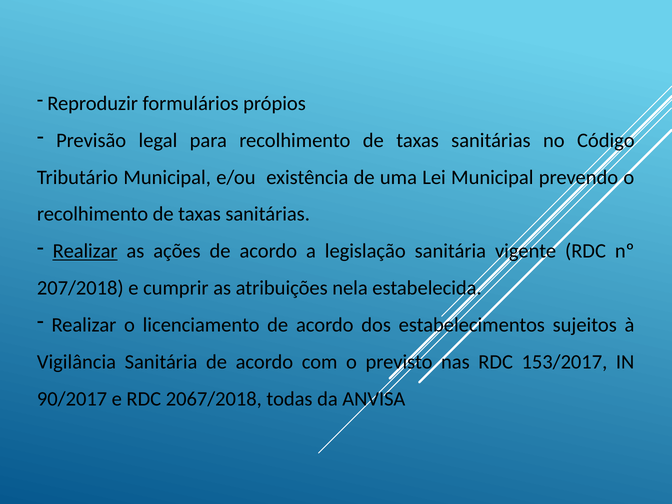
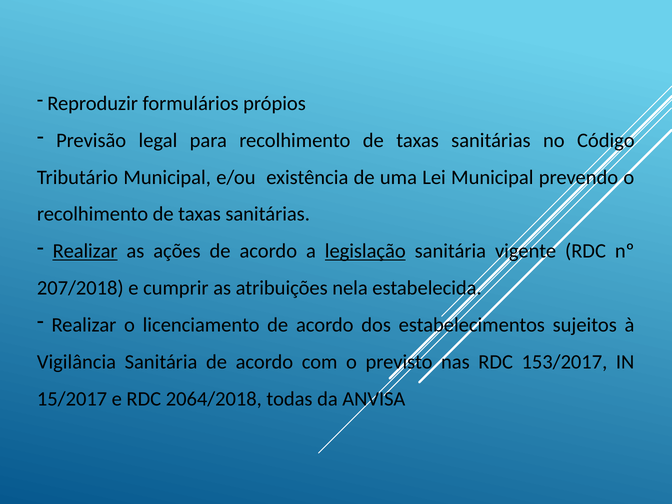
legislação underline: none -> present (365, 251)
90/2017: 90/2017 -> 15/2017 (72, 399)
2067/2018: 2067/2018 -> 2064/2018 (214, 399)
